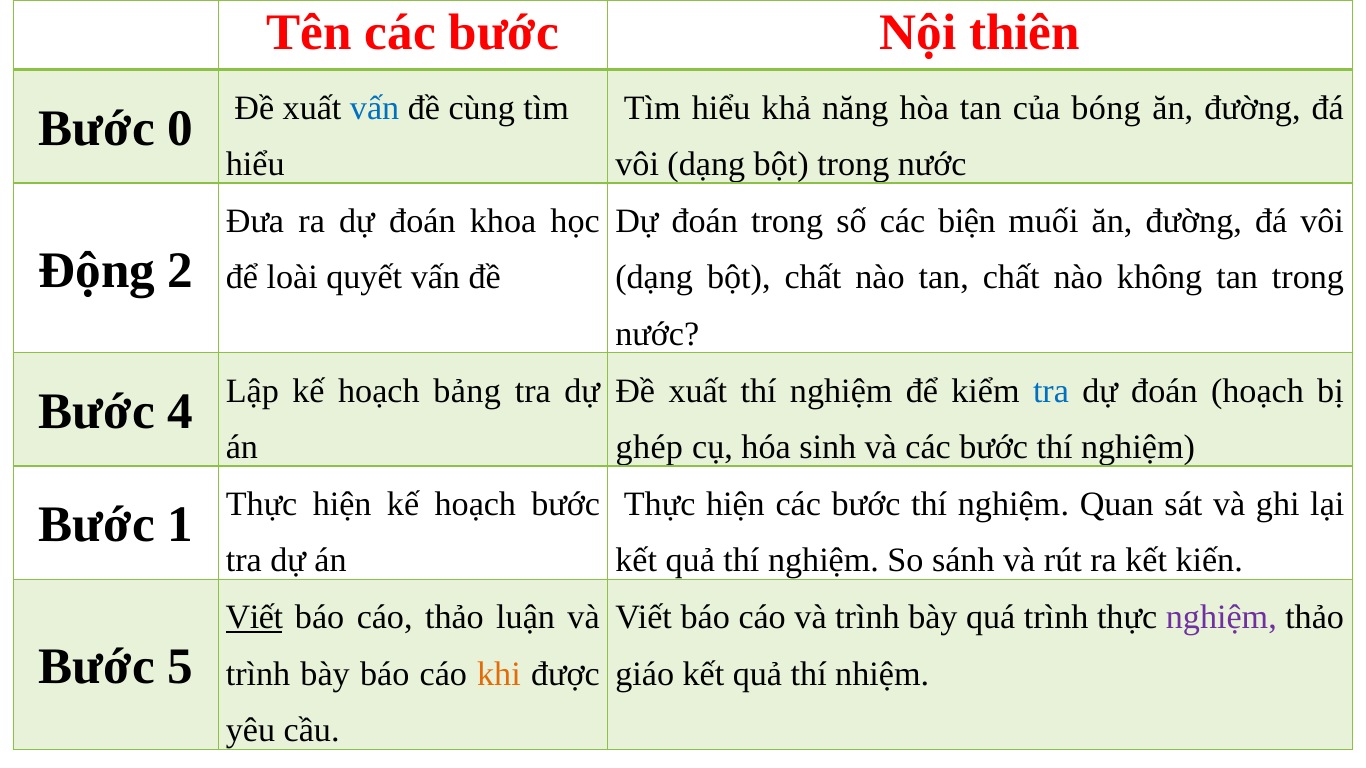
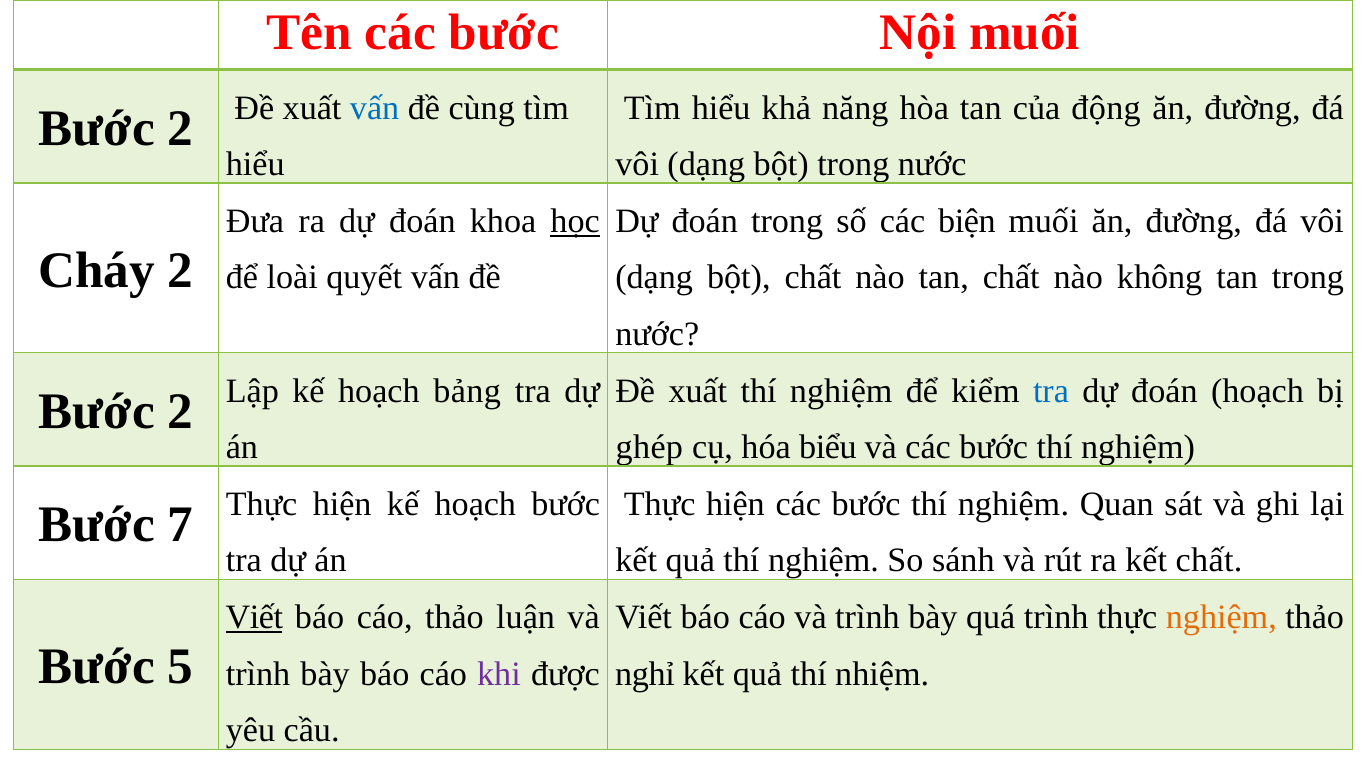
Nội thiên: thiên -> muối (1025, 33)
bóng: bóng -> động (1106, 108)
0: 0 -> 2 (180, 129)
học underline: none -> present (575, 221)
Động: Động -> Cháy (97, 270)
4: 4 -> 2 (180, 412)
sinh: sinh -> biểu (828, 448)
1: 1 -> 7 (180, 525)
kết kiến: kiến -> chất (1209, 561)
nghiệm colour: purple -> orange (1221, 618)
khi colour: orange -> purple (499, 674)
giáo: giáo -> nghỉ (645, 674)
